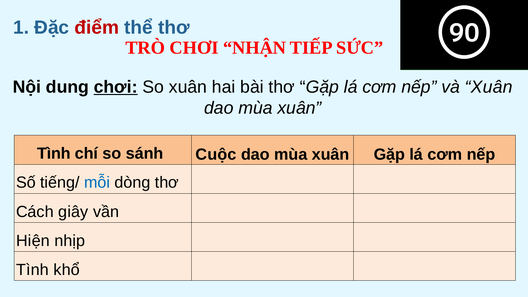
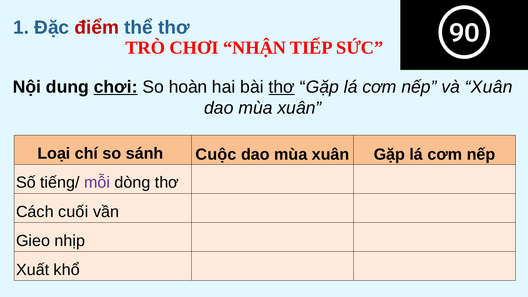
So xuân: xuân -> hoàn (188, 87)
thơ underline: none -> present (282, 87)
Tình: Tình -> Loại (54, 154)
mỗi colour: blue -> purple (97, 183)
giây: giây -> cuối (73, 212)
Hiện: Hiện -> Gieo (33, 241)
Tình: Tình -> Xuất (33, 270)
